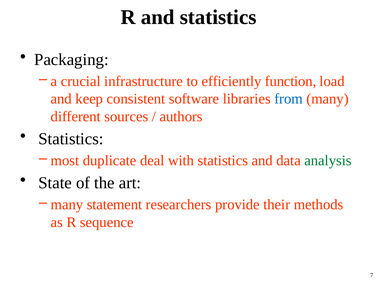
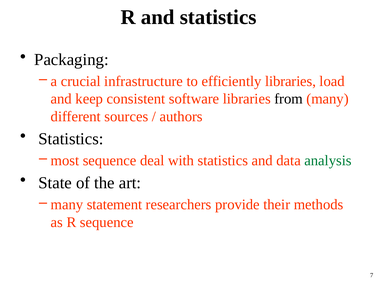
efficiently function: function -> libraries (291, 81)
from colour: blue -> black (289, 99)
most duplicate: duplicate -> sequence (110, 160)
